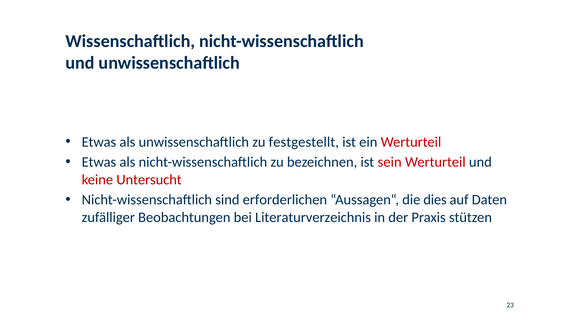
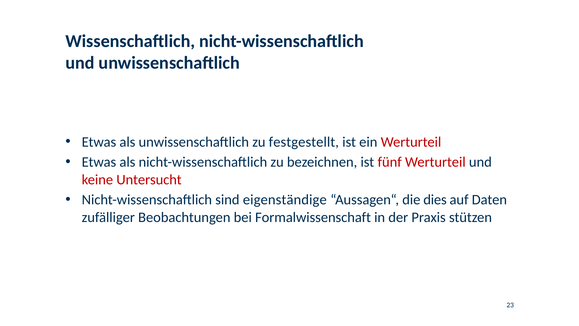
sein: sein -> fünf (390, 162)
erforderlichen: erforderlichen -> eigenständige (285, 200)
Literaturverzeichnis: Literaturverzeichnis -> Formalwissenschaft (313, 217)
